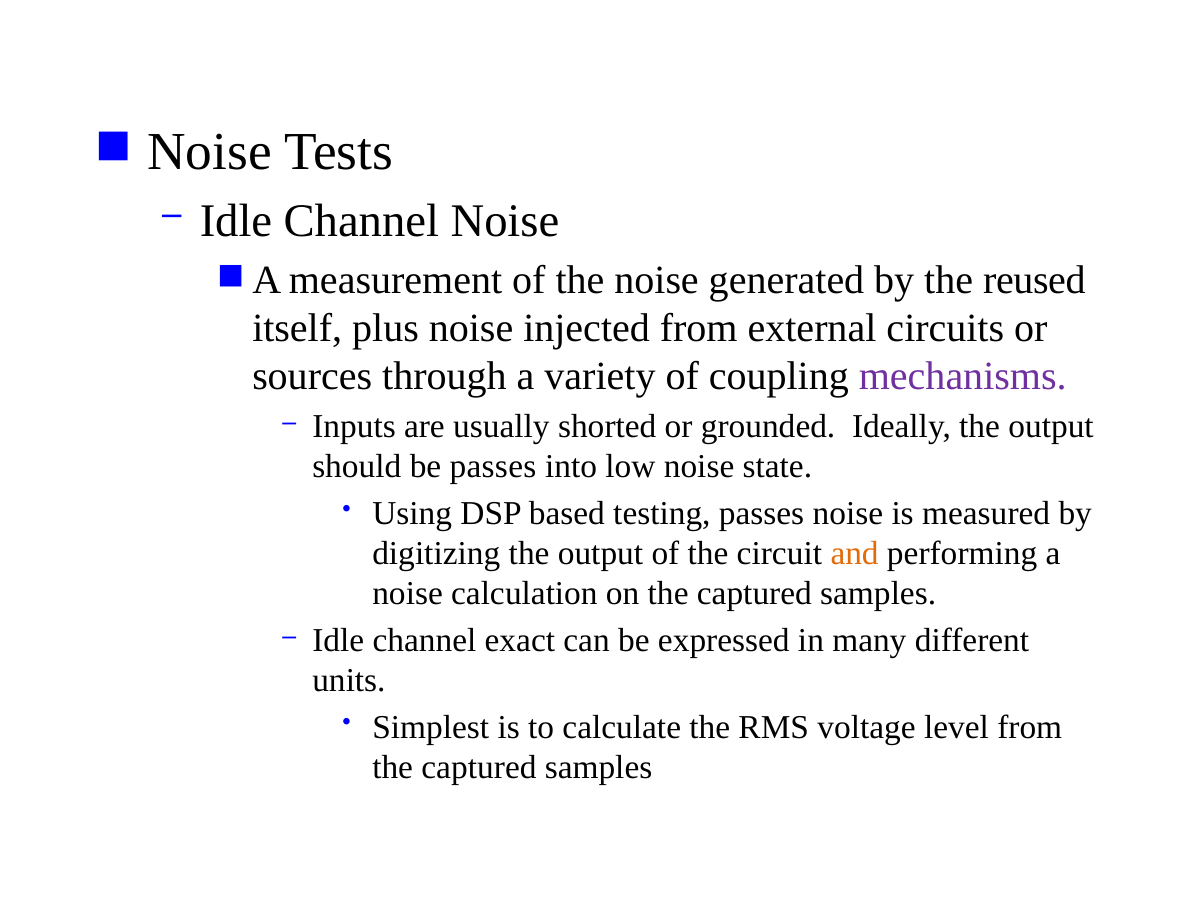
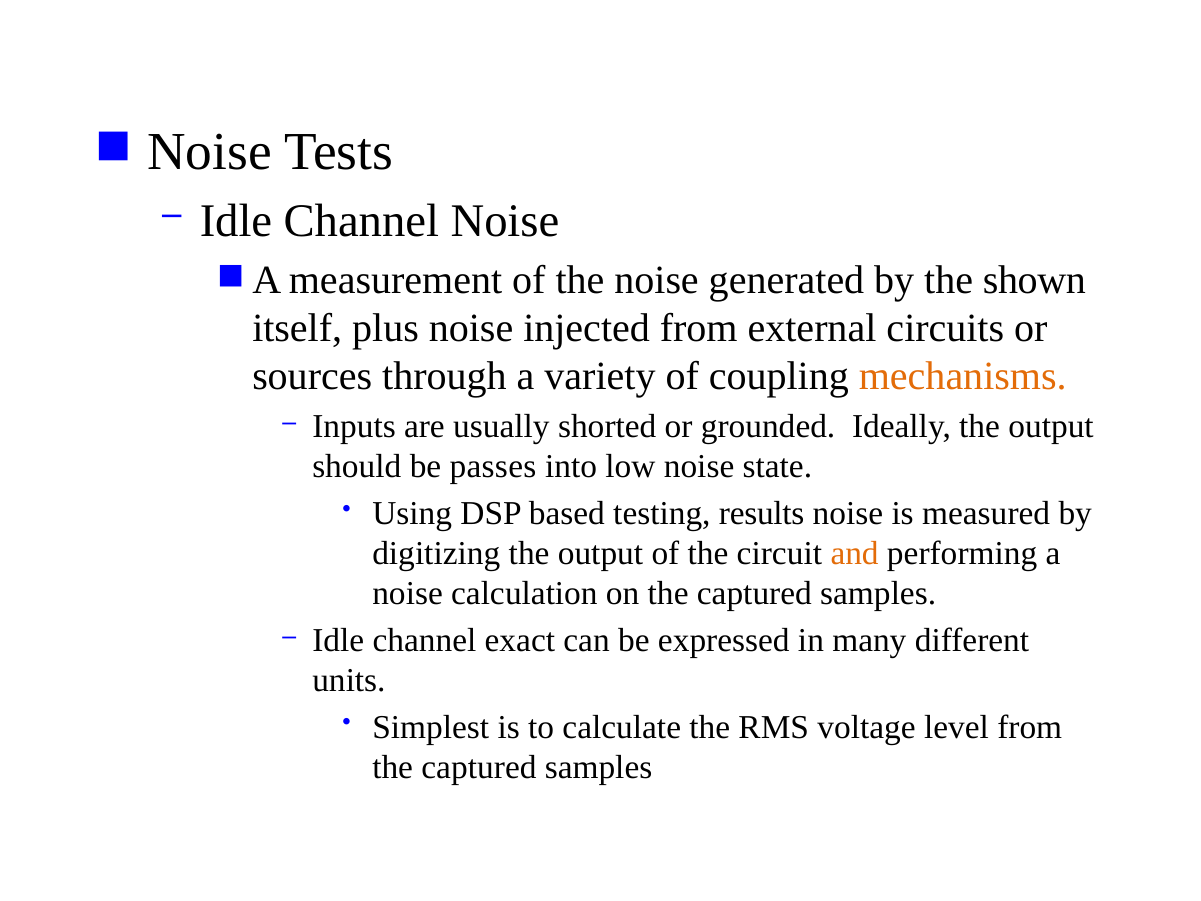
reused: reused -> shown (1034, 280)
mechanisms colour: purple -> orange (963, 377)
testing passes: passes -> results (762, 514)
